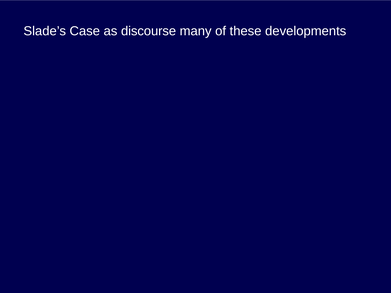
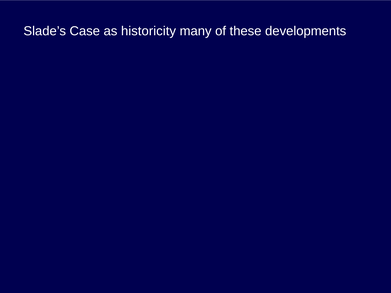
discourse: discourse -> historicity (148, 31)
